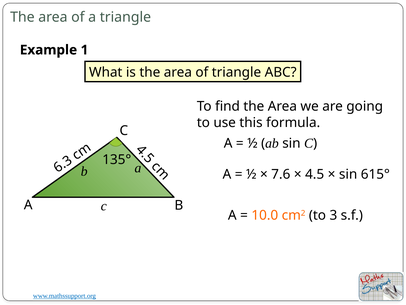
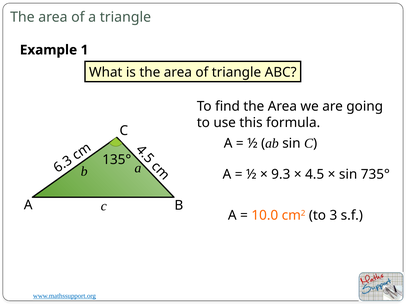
7.6: 7.6 -> 9.3 (281, 174)
615°: 615° -> 735° (375, 174)
